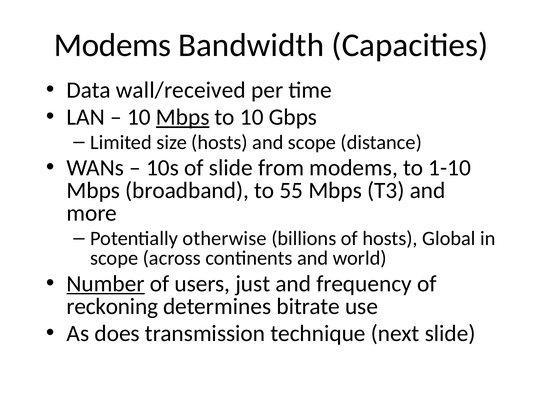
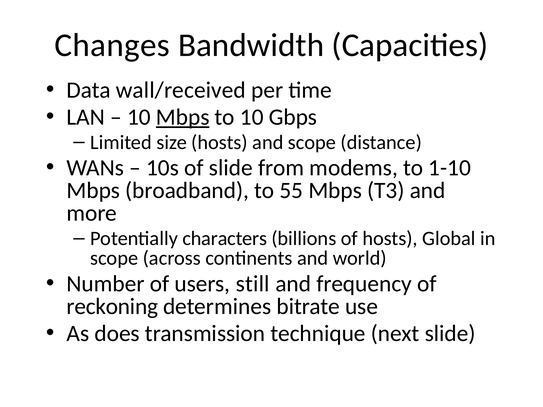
Modems: Modems -> Changes (112, 45)
otherwise: otherwise -> characters (225, 239)
Number underline: present -> none (106, 284)
just: just -> still (253, 284)
